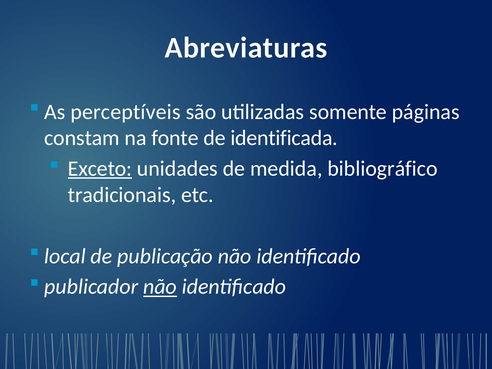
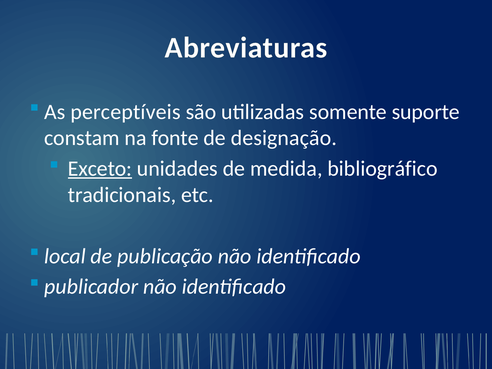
páginas: páginas -> suporte (426, 112)
identificada: identificada -> designação (284, 138)
não underline: present -> none (160, 287)
